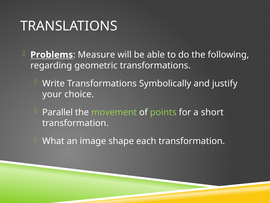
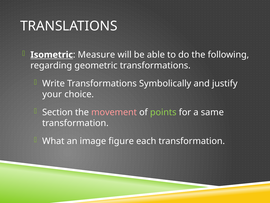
Problems: Problems -> Isometric (52, 55)
Parallel: Parallel -> Section (57, 112)
movement colour: light green -> pink (114, 112)
short: short -> same (212, 112)
shape: shape -> figure (121, 141)
